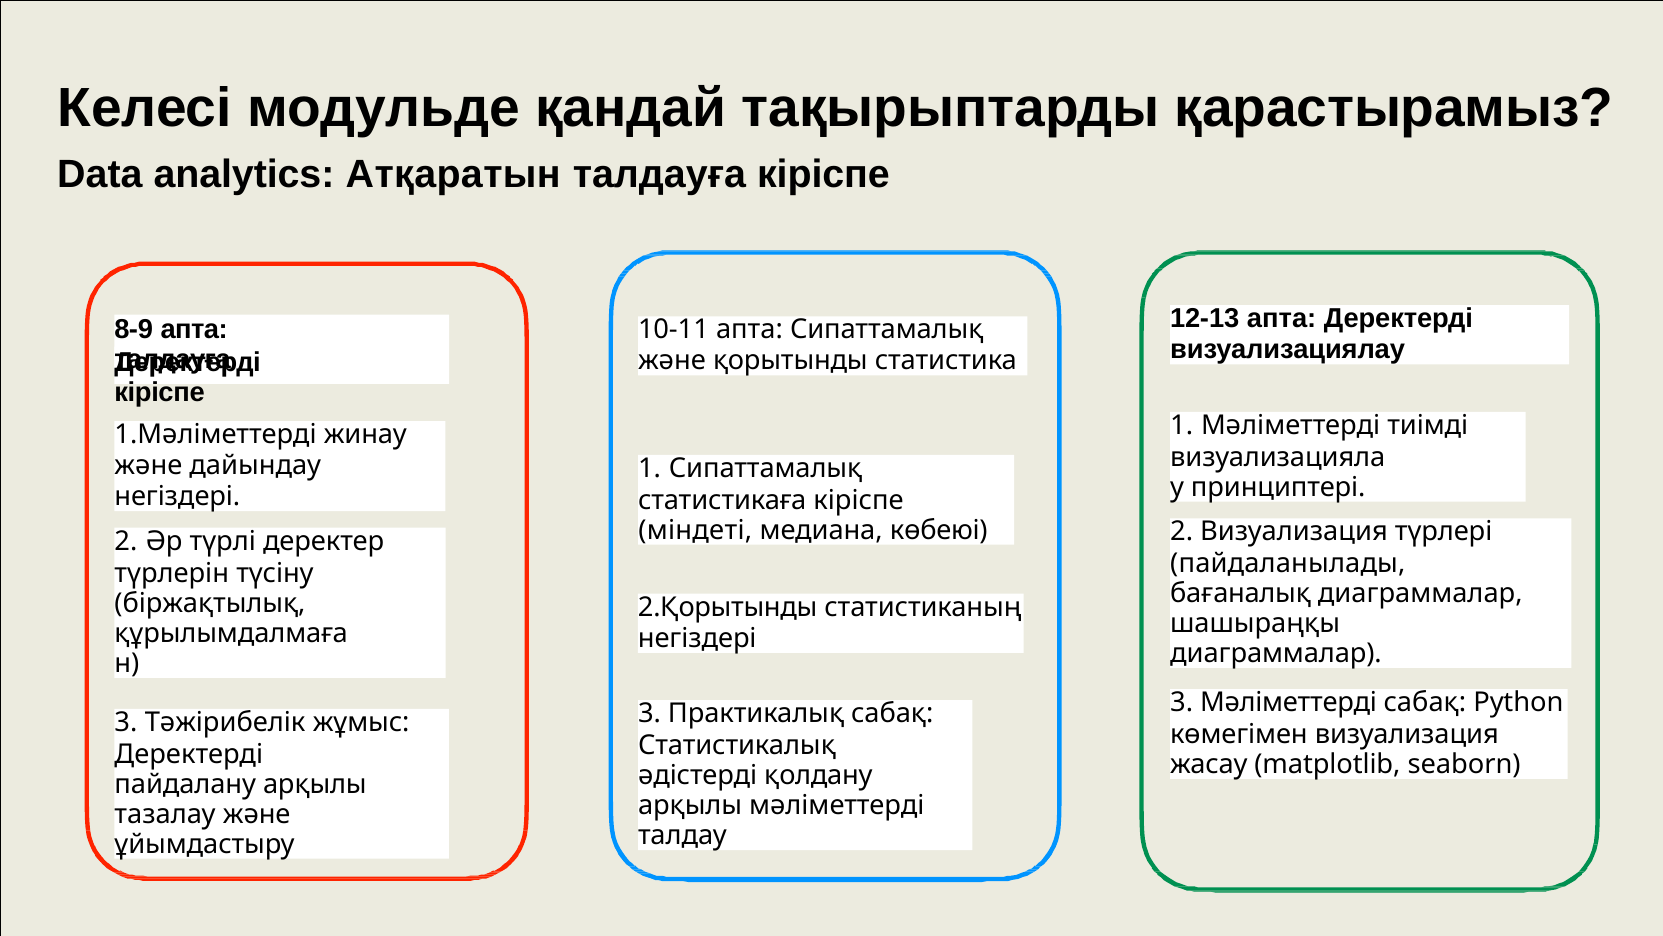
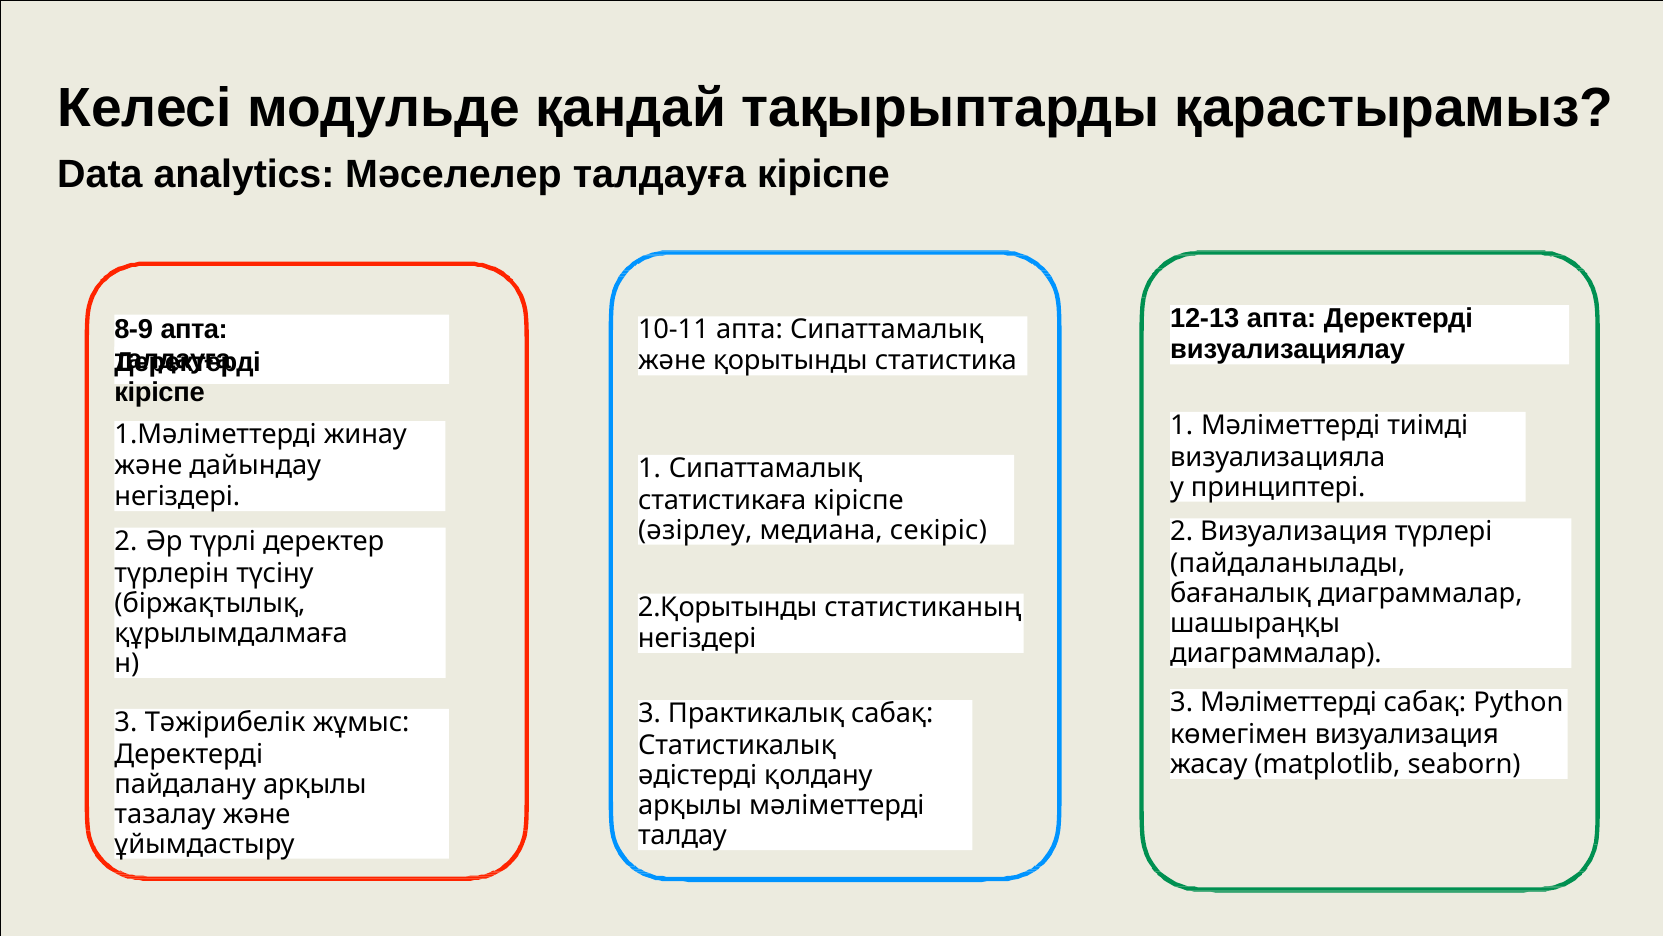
Атқаратын: Атқаратын -> Мәселелер (453, 174)
міндеті: міндеті -> әзірлеу (695, 530)
көбеюі: көбеюі -> секіріс (938, 530)
